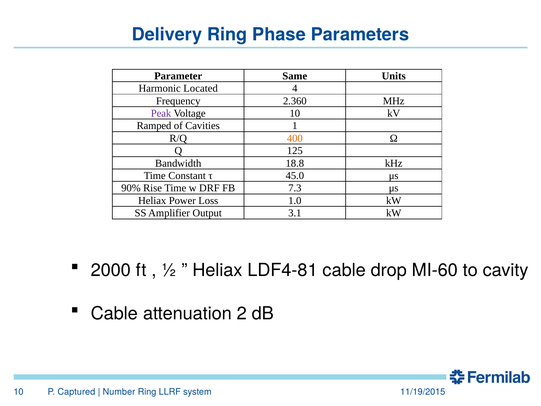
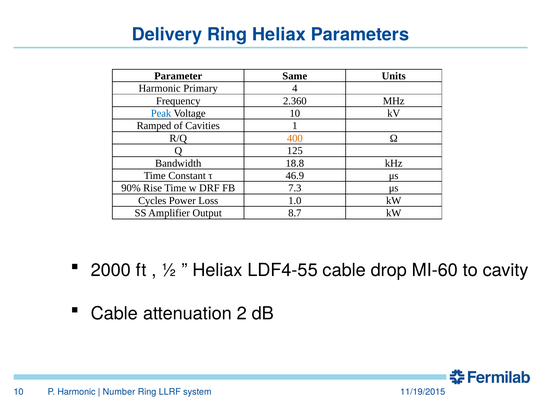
Ring Phase: Phase -> Heliax (279, 35)
Located: Located -> Primary (201, 88)
Peak colour: purple -> blue (161, 113)
45.0: 45.0 -> 46.9 (295, 176)
Heliax: Heliax -> Cycles (152, 201)
3.1: 3.1 -> 8.7 (295, 213)
LDF4-81: LDF4-81 -> LDF4-55 (283, 270)
P Captured: Captured -> Harmonic (76, 392)
